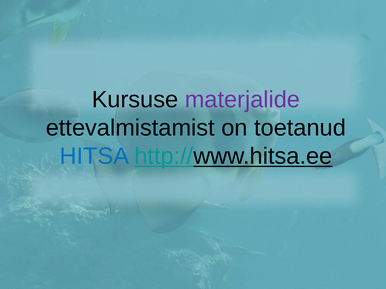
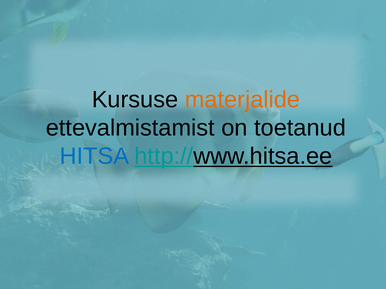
materjalide colour: purple -> orange (242, 100)
